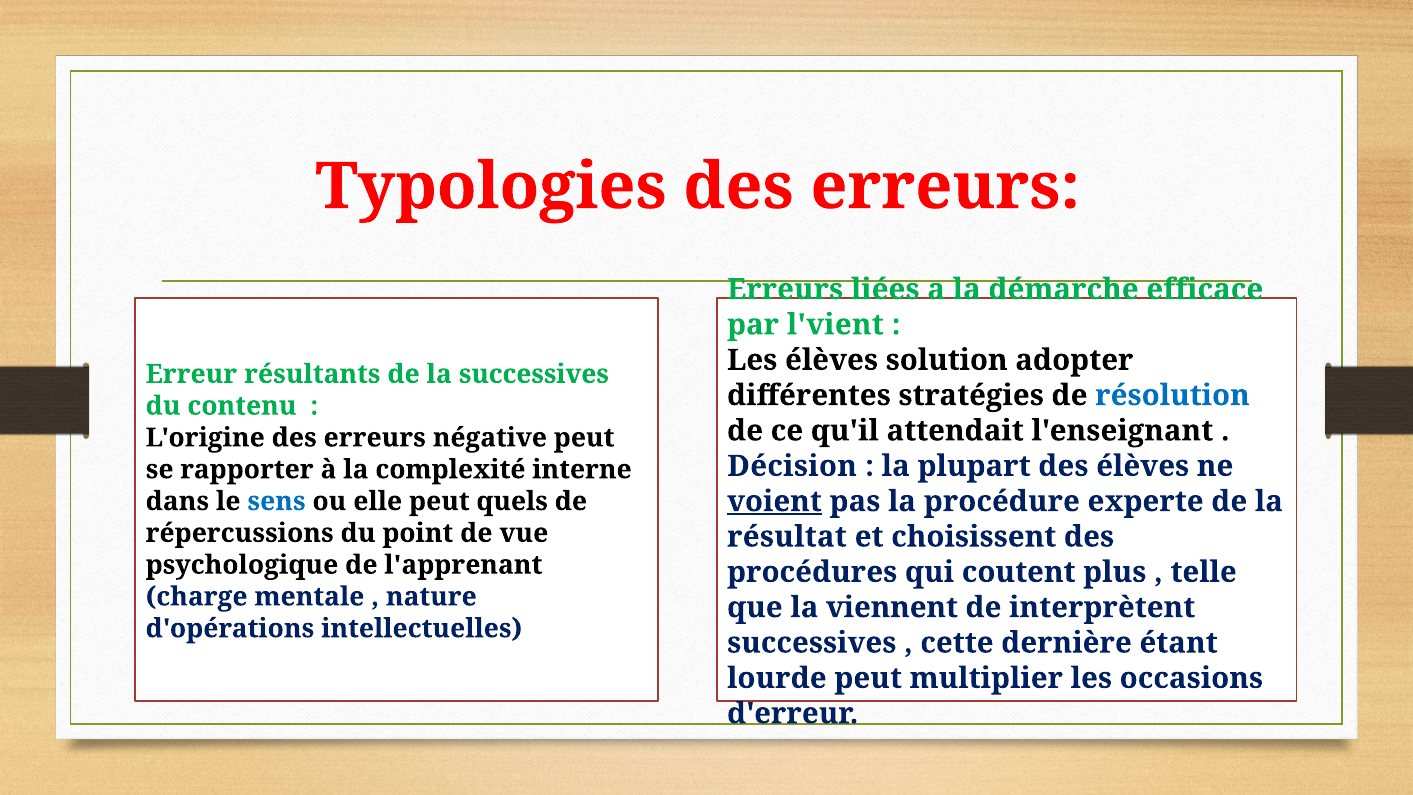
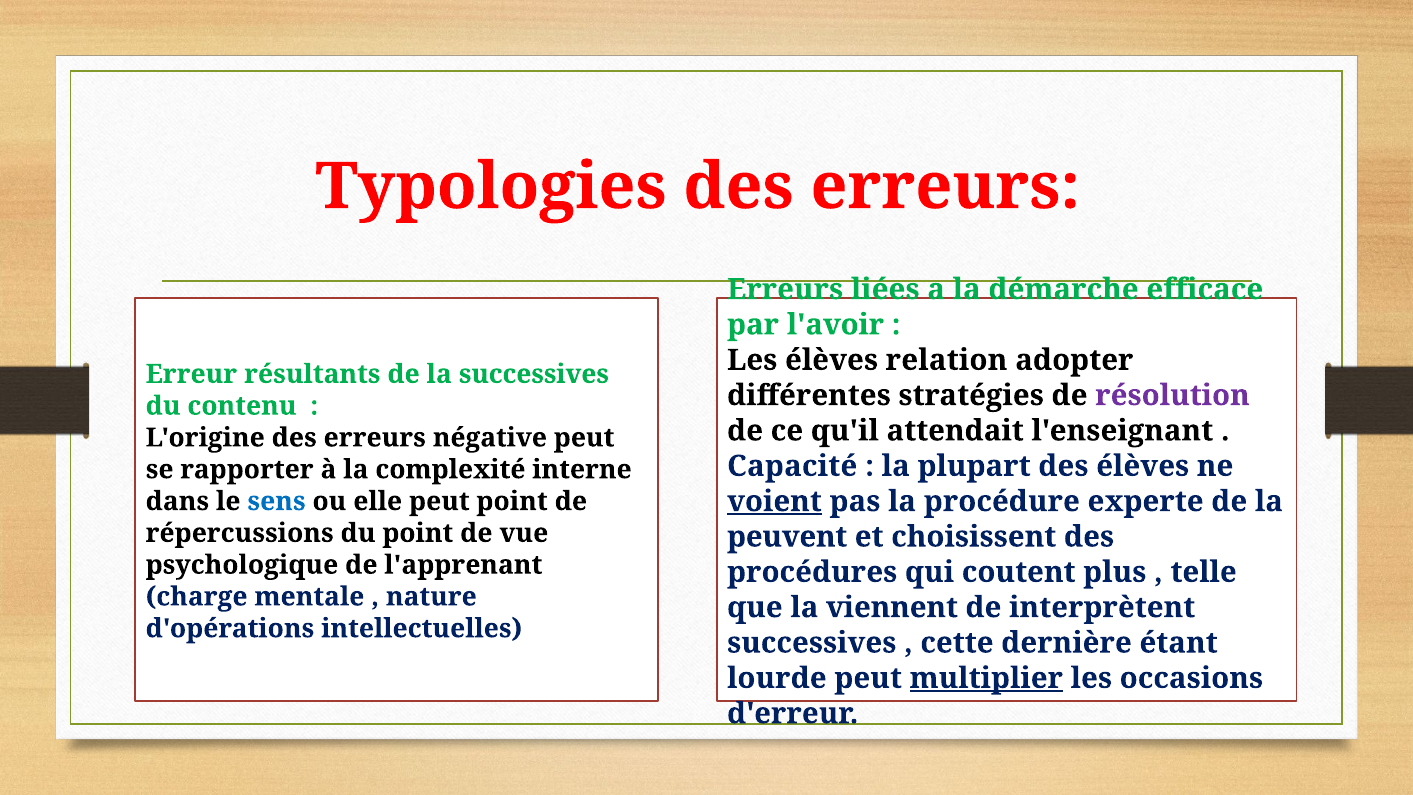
l'vient: l'vient -> l'avoir (835, 325)
solution: solution -> relation (947, 360)
résolution colour: blue -> purple (1173, 395)
Décision: Décision -> Capacité (792, 466)
peut quels: quels -> point (512, 501)
résultat: résultat -> peuvent (787, 537)
multiplier underline: none -> present (986, 678)
